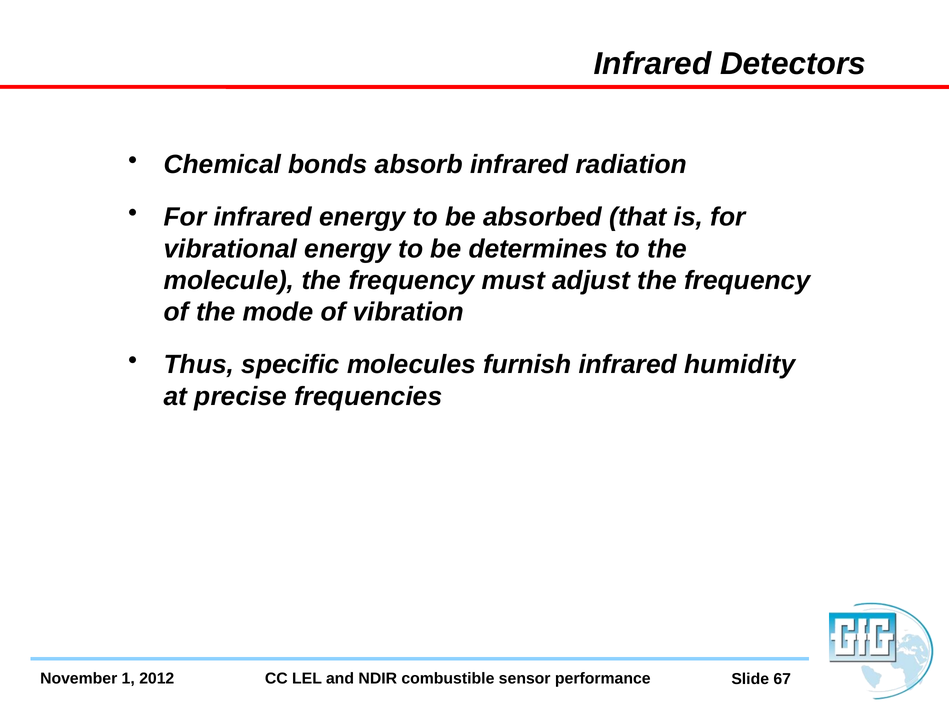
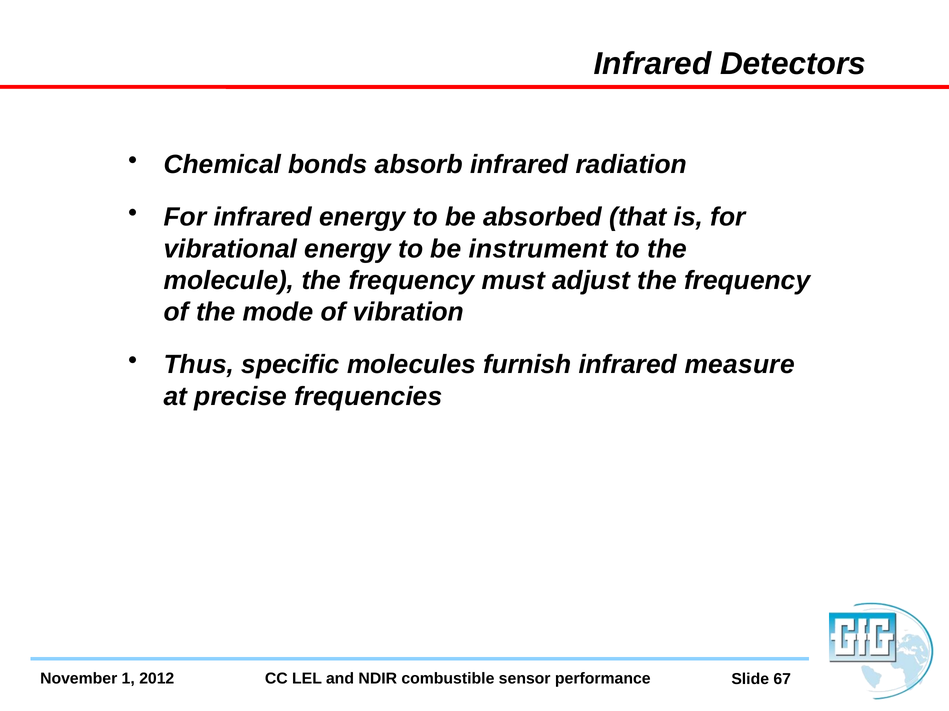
determines: determines -> instrument (538, 249)
humidity: humidity -> measure (740, 365)
